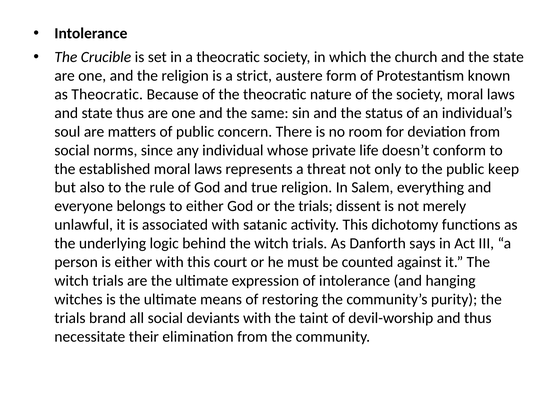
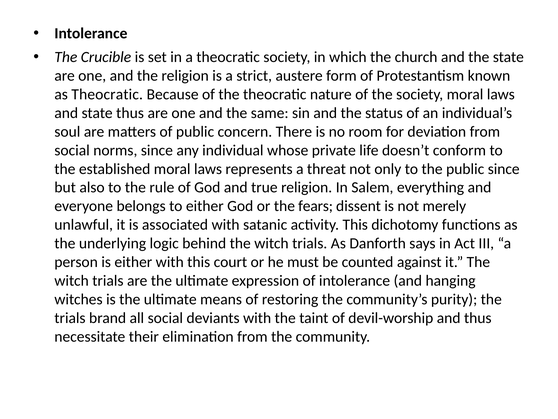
public keep: keep -> since (504, 169)
or the trials: trials -> fears (316, 206)
